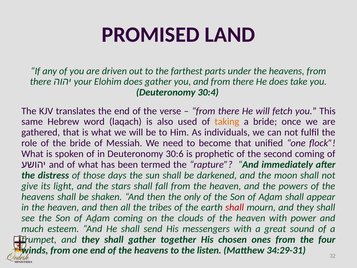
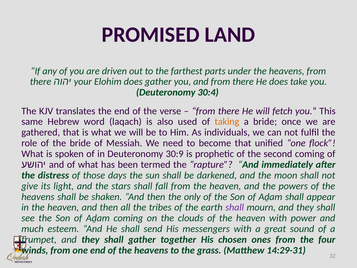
30:6: 30:6 -> 30:9 (175, 154)
shall colour: red -> purple (235, 207)
listen: listen -> grass (209, 250)
34:29-31: 34:29-31 -> 14:29-31 (286, 250)
